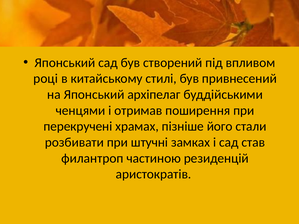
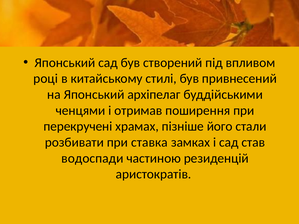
штучні: штучні -> ставка (149, 142)
филантроп: филантроп -> водоспади (92, 158)
